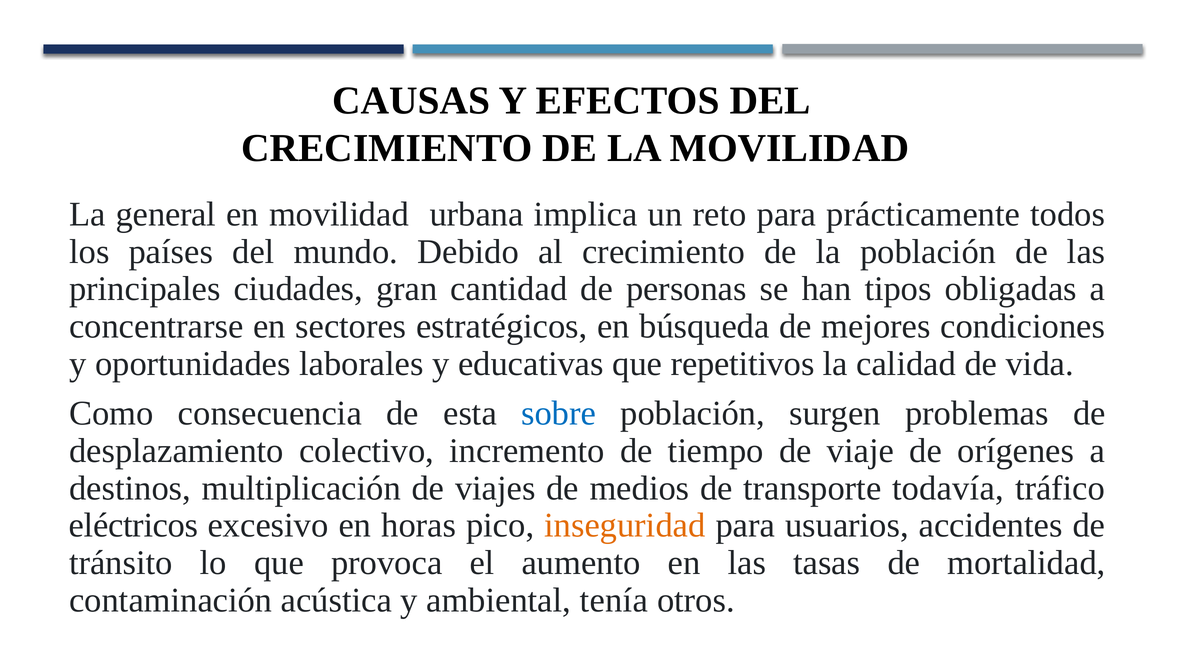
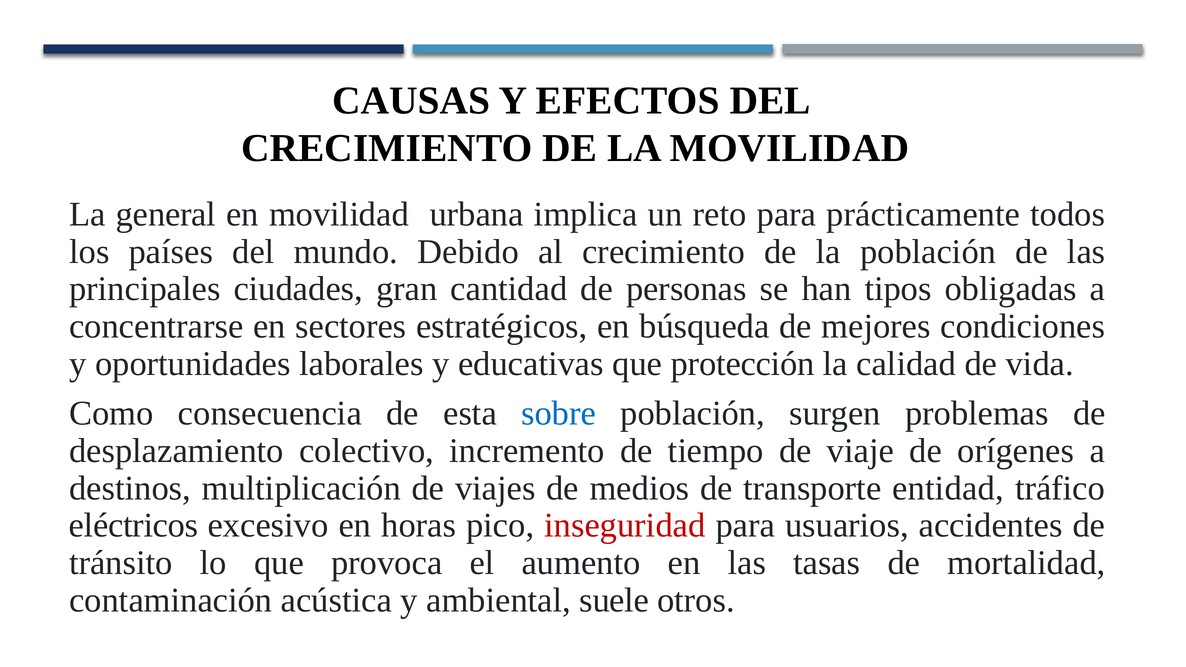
repetitivos: repetitivos -> protección (743, 364)
todavía: todavía -> entidad (948, 488)
inseguridad colour: orange -> red (625, 526)
tenía: tenía -> suele (614, 600)
